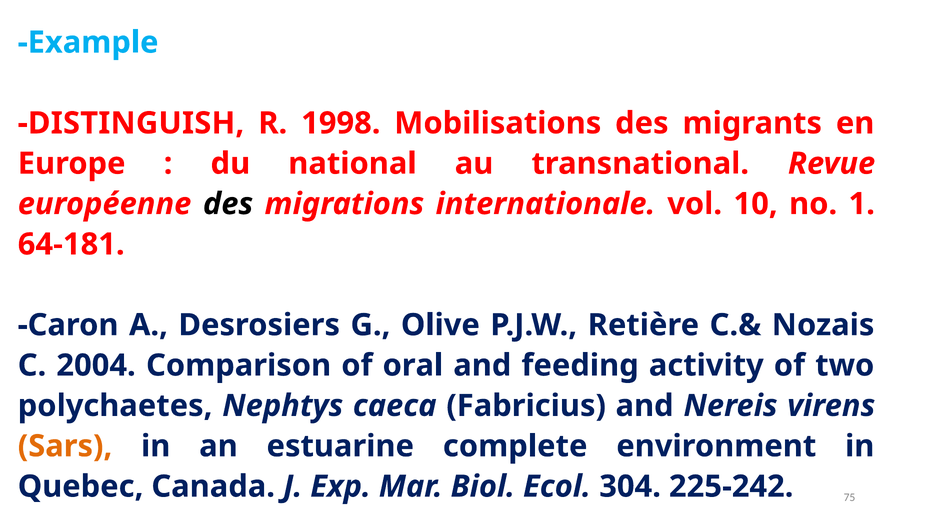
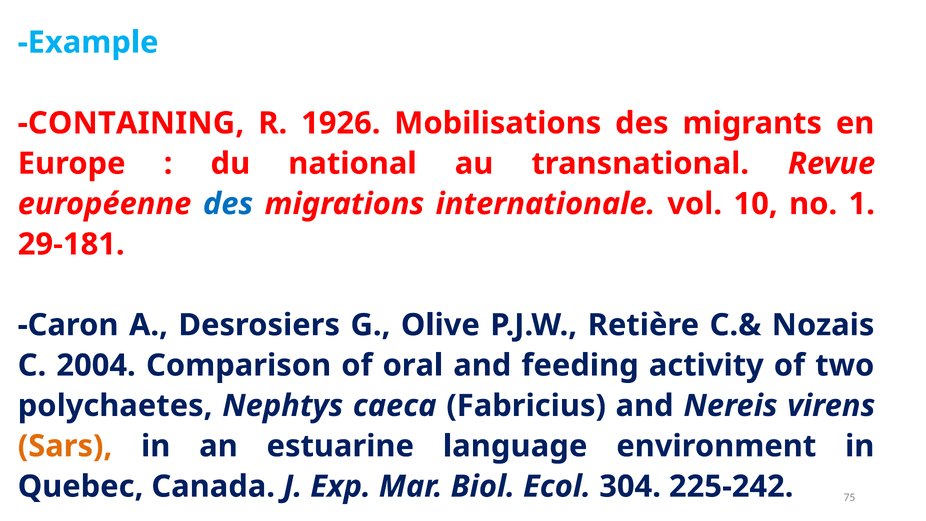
DISTINGUISH: DISTINGUISH -> CONTAINING (131, 123)
1998: 1998 -> 1926 (341, 123)
des colour: black -> blue (228, 204)
64-181: 64-181 -> 29-181 (71, 244)
complete: complete -> language (515, 446)
